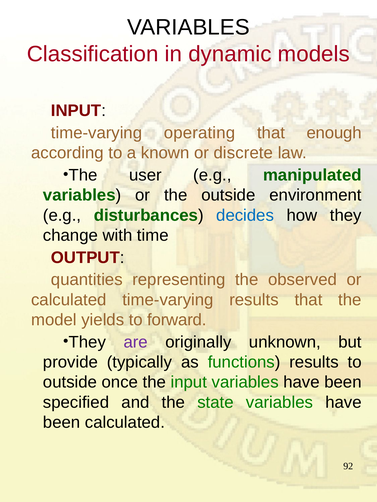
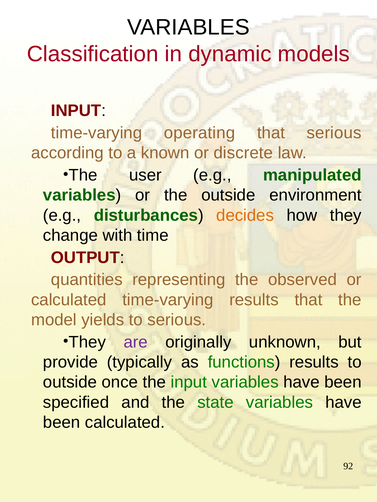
that enough: enough -> serious (334, 133)
decides colour: blue -> orange (245, 216)
to forward: forward -> serious (177, 320)
